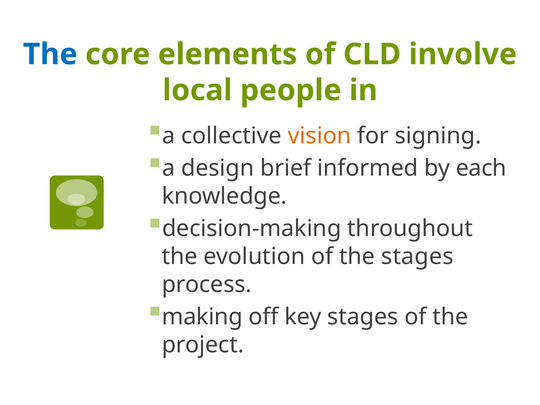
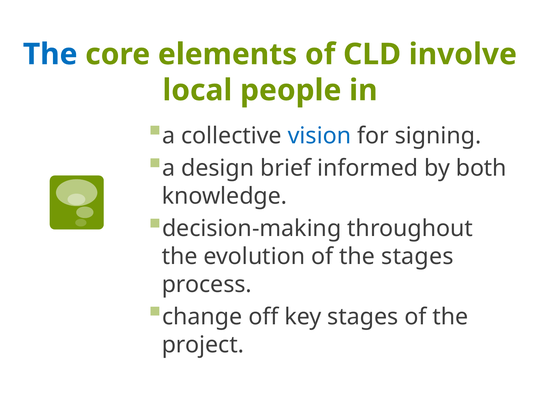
vision colour: orange -> blue (319, 136)
each: each -> both (481, 168)
making: making -> change (202, 317)
